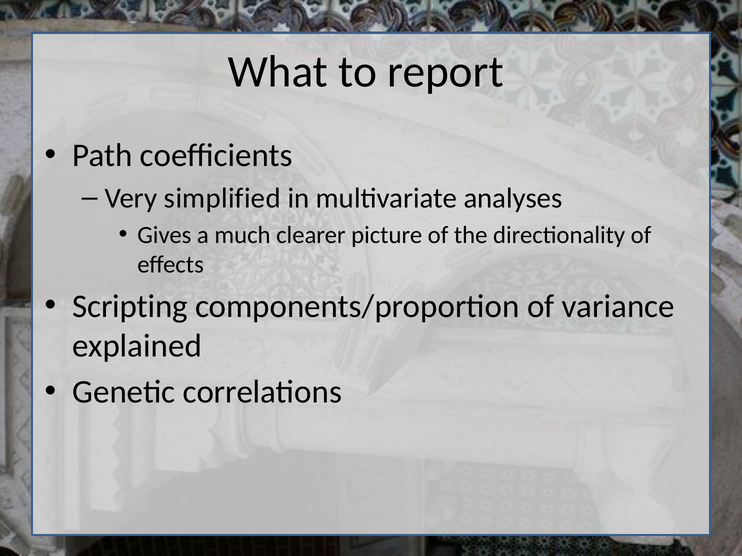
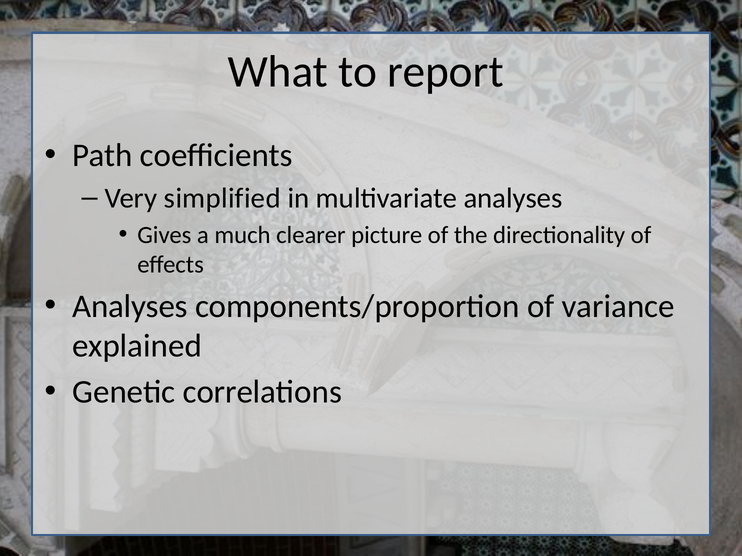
Scripting: Scripting -> Analyses (130, 307)
